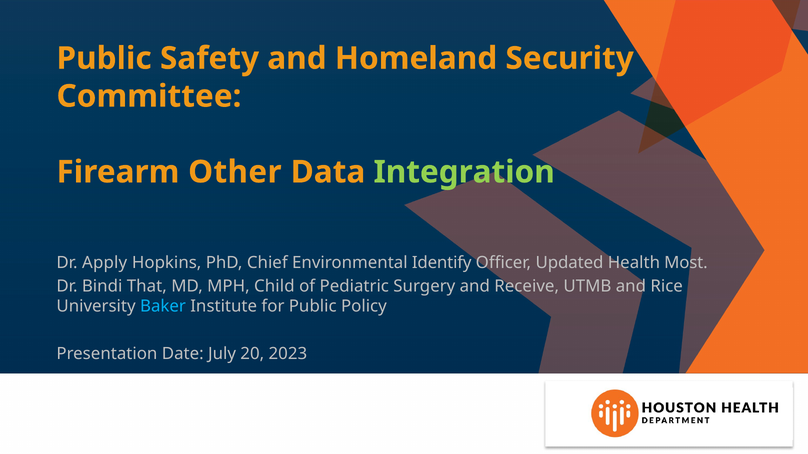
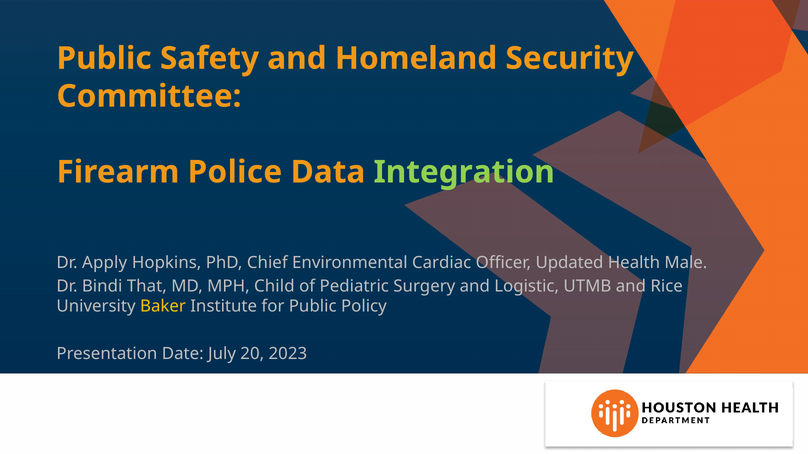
Other: Other -> Police (235, 172)
Identify: Identify -> Cardiac (442, 263)
Most: Most -> Male (686, 263)
Receive: Receive -> Logistic (527, 287)
Baker colour: light blue -> yellow (163, 307)
